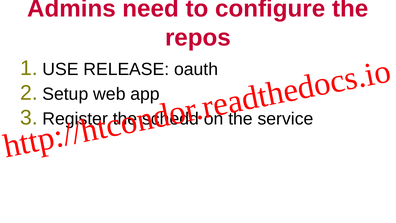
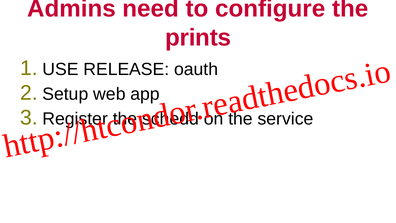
repos: repos -> prints (198, 38)
